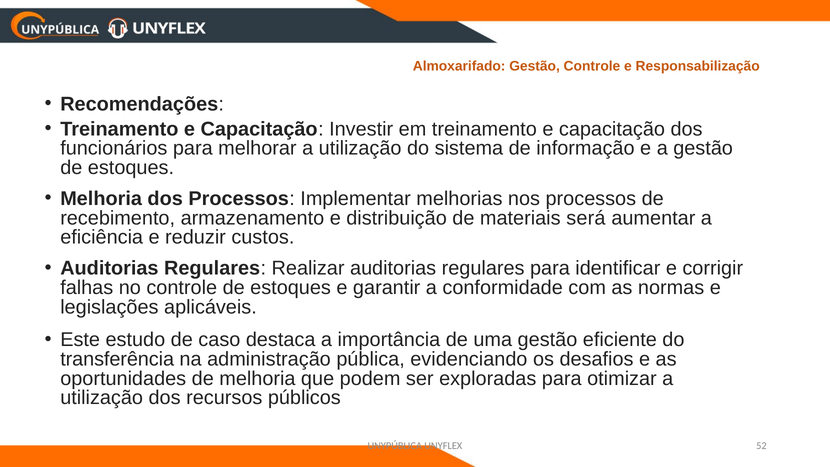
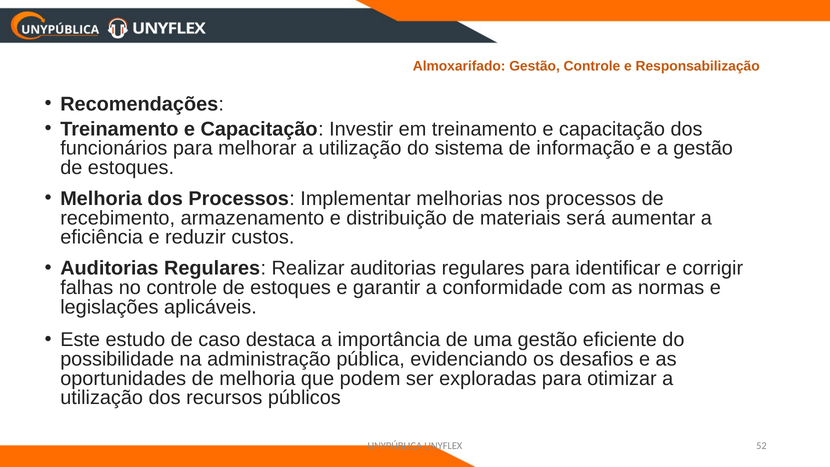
transferência: transferência -> possibilidade (117, 359)
